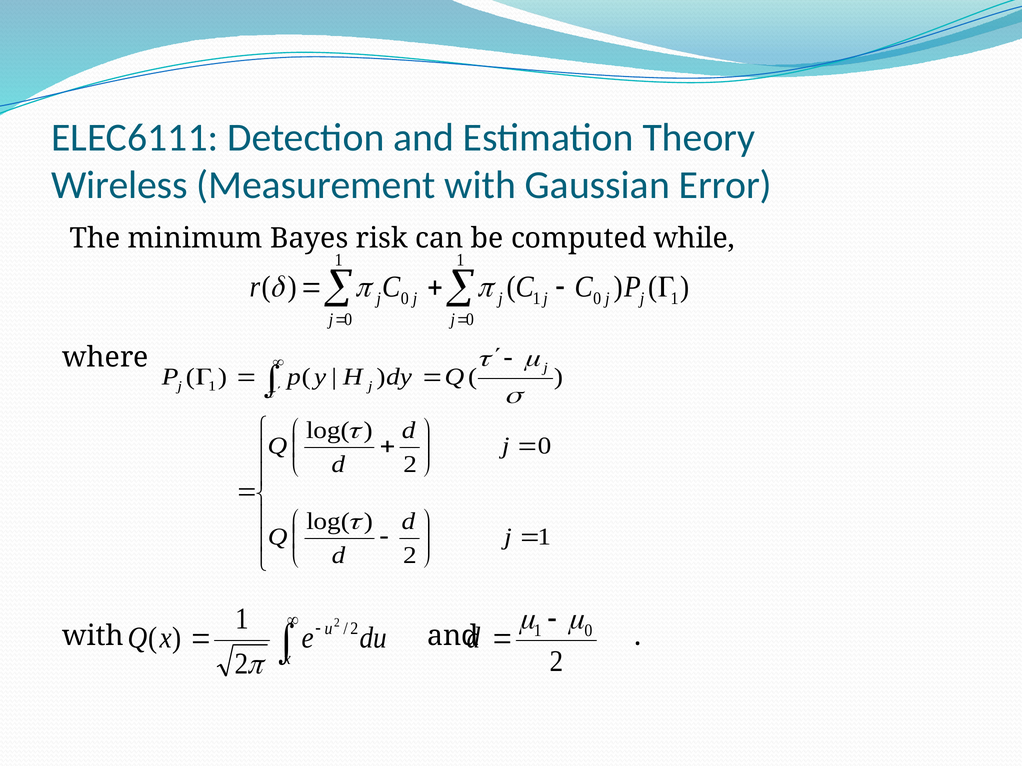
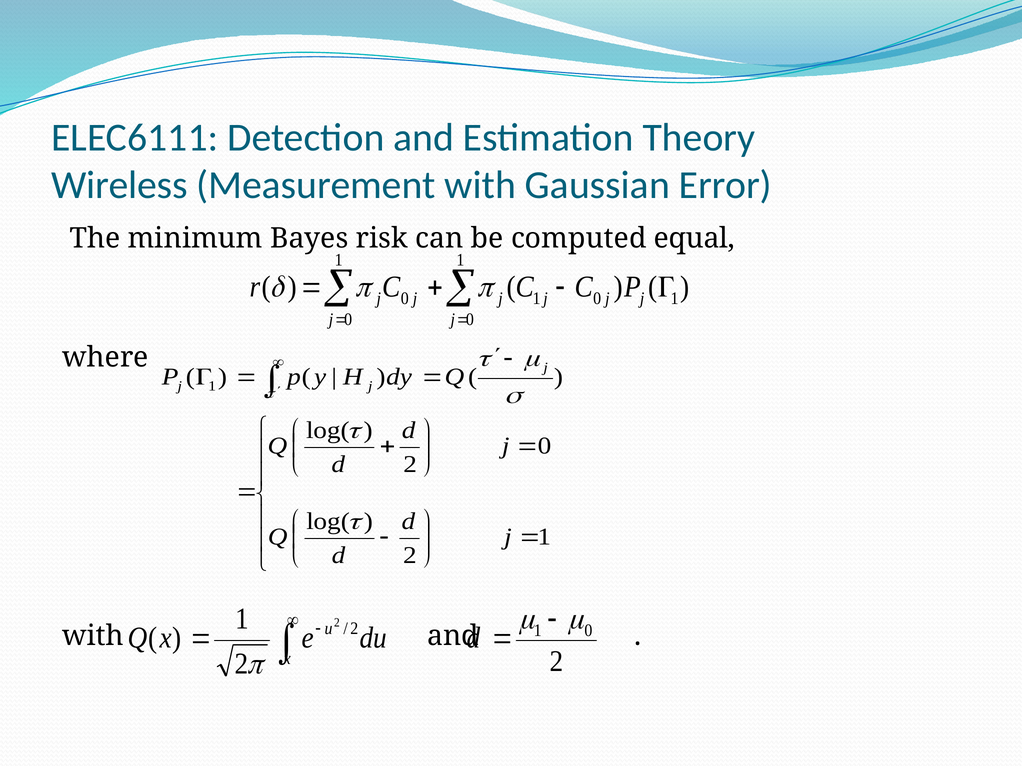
while: while -> equal (694, 238)
